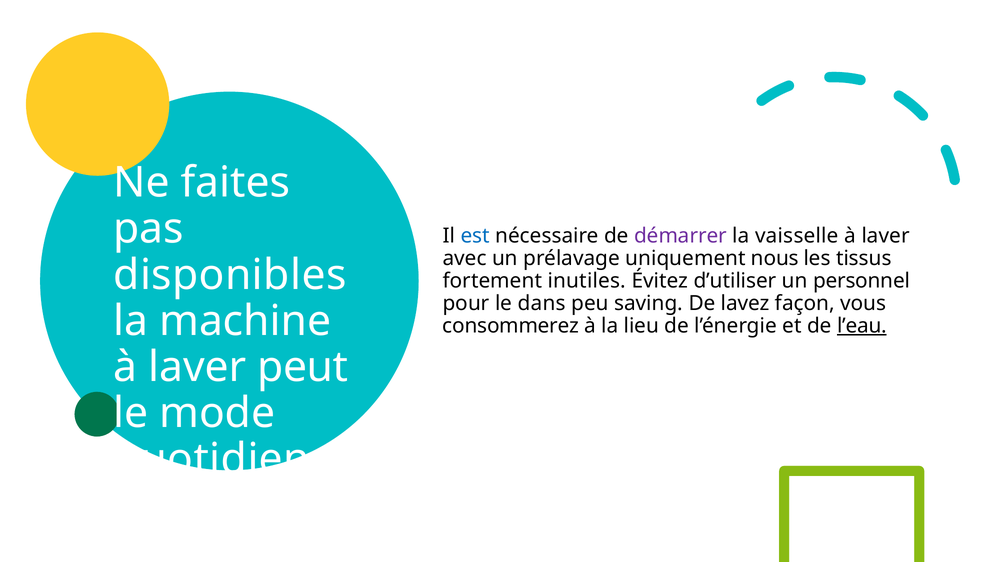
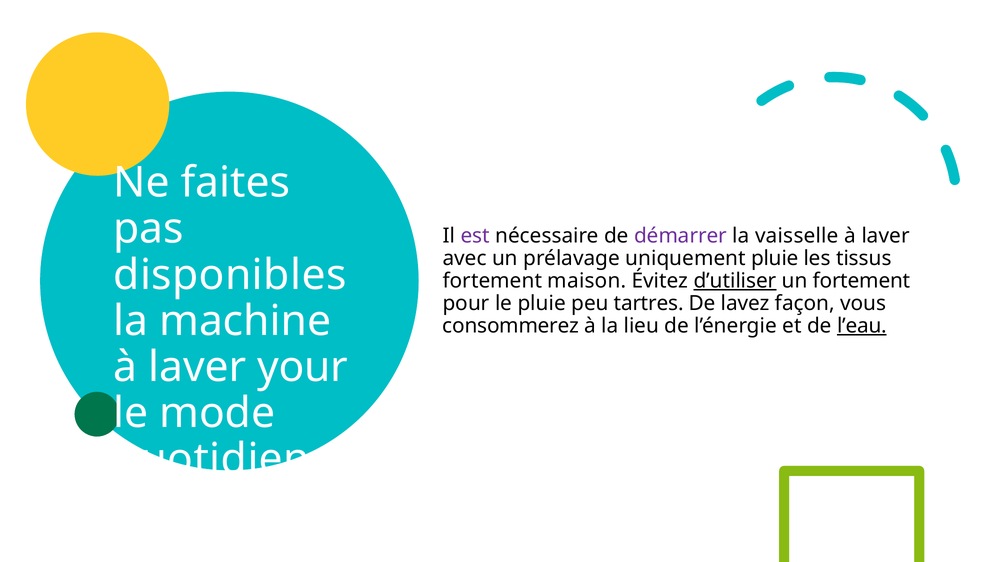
est colour: blue -> purple (475, 236)
uniquement nous: nous -> pluie (775, 258)
inutiles: inutiles -> maison (587, 281)
d’utiliser underline: none -> present (735, 281)
un personnel: personnel -> fortement (861, 281)
le dans: dans -> pluie (542, 303)
saving: saving -> tartres (649, 303)
peut: peut -> your (303, 367)
